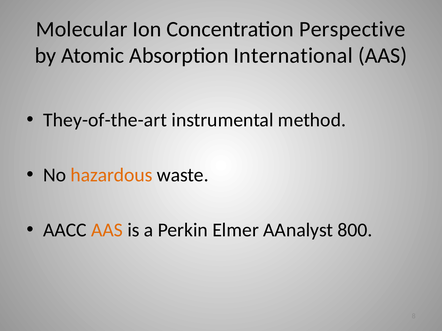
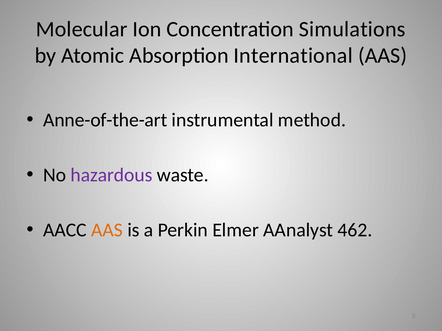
Perspective: Perspective -> Simulations (352, 29)
They-of-the-art: They-of-the-art -> Anne-of-the-art (105, 120)
hazardous colour: orange -> purple (112, 175)
800: 800 -> 462 (355, 230)
